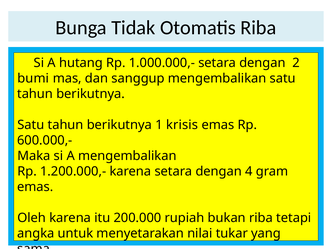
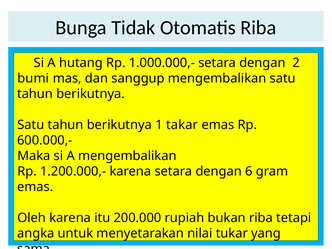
krisis: krisis -> takar (182, 125)
4: 4 -> 6 (249, 171)
